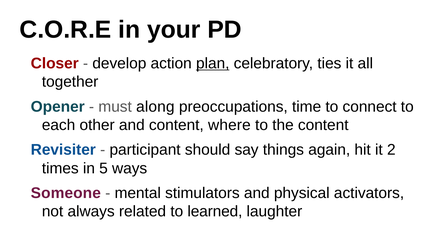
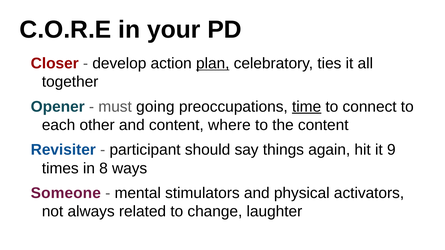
along: along -> going (155, 107)
time underline: none -> present (307, 107)
2: 2 -> 9 (391, 150)
5: 5 -> 8 (104, 169)
learned: learned -> change (215, 212)
